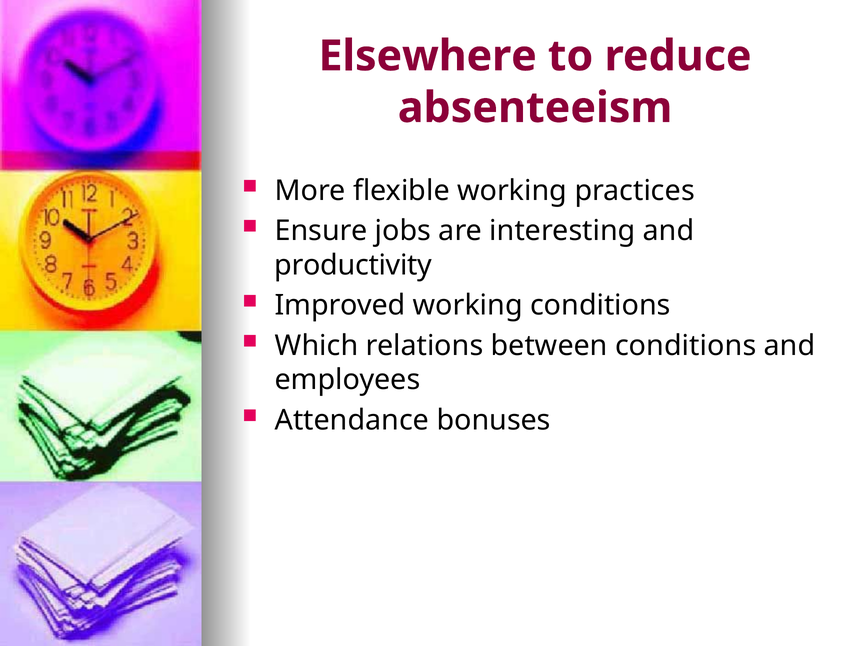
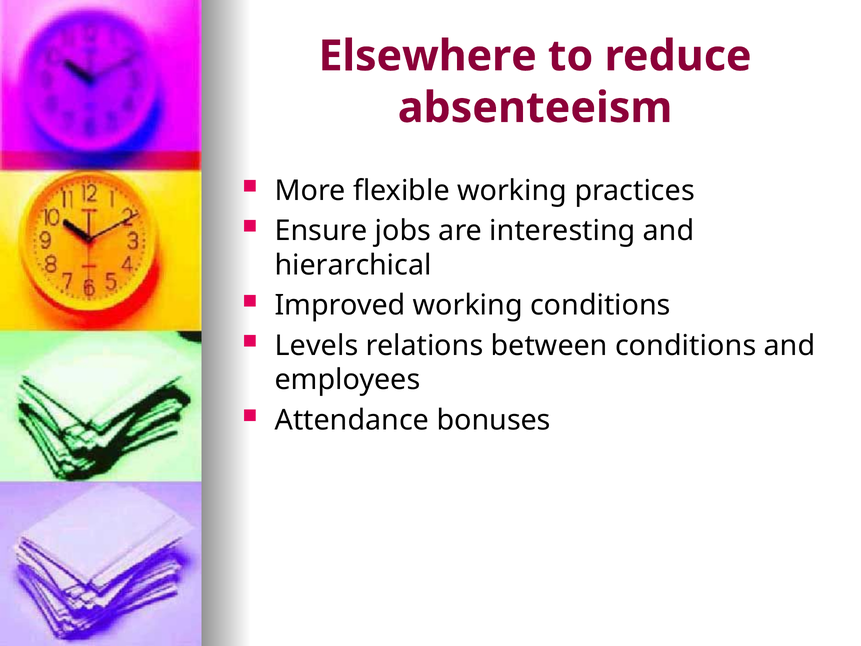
productivity: productivity -> hierarchical (353, 265)
Which: Which -> Levels (317, 345)
